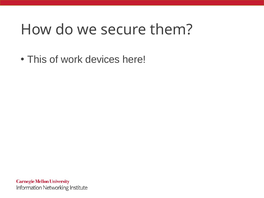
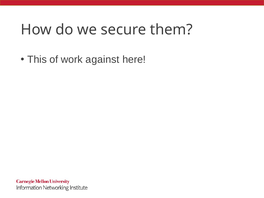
devices: devices -> against (102, 60)
